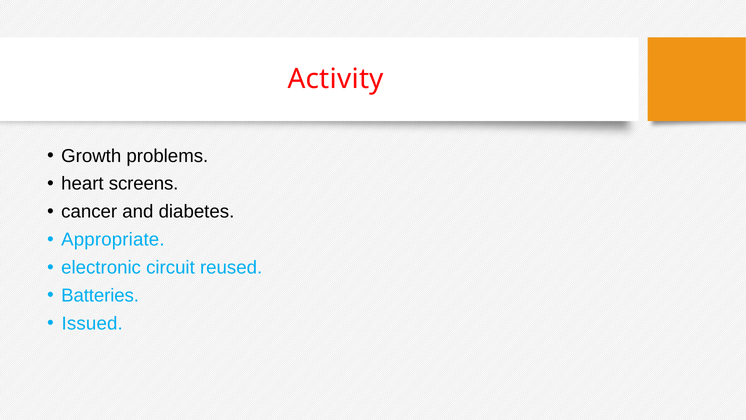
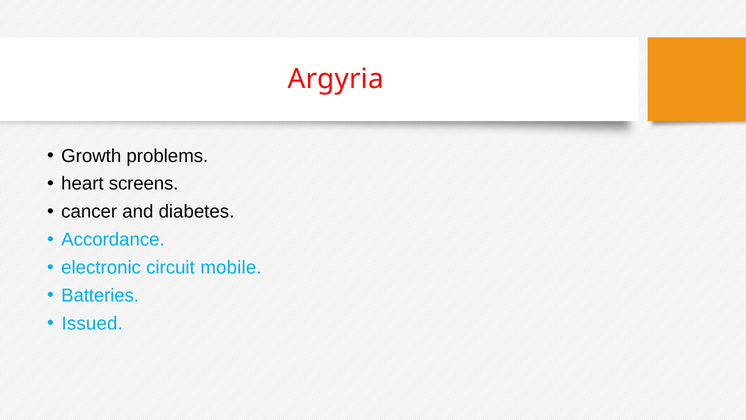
Activity: Activity -> Argyria (336, 79)
Appropriate: Appropriate -> Accordance (113, 239)
reused: reused -> mobile (231, 267)
